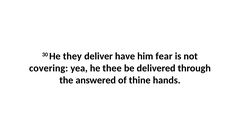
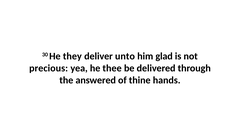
have: have -> unto (125, 56)
fear: fear -> glad (164, 56)
covering: covering -> precious (49, 68)
